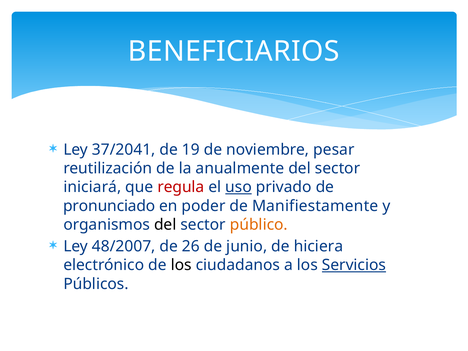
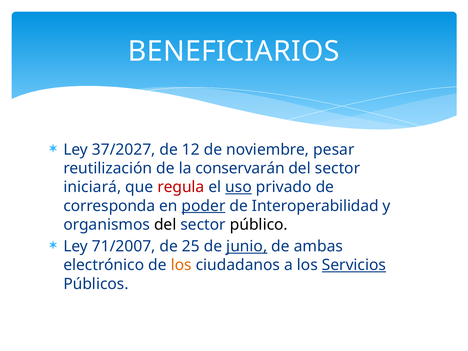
37/2041: 37/2041 -> 37/2027 (124, 150)
19: 19 -> 12 (191, 150)
anualmente: anualmente -> conservarán (240, 168)
pronunciado: pronunciado -> corresponda (109, 206)
poder underline: none -> present (204, 206)
Manifiestamente: Manifiestamente -> Interoperabilidad (315, 206)
público colour: orange -> black (259, 225)
48/2007: 48/2007 -> 71/2007 (124, 246)
26: 26 -> 25 (191, 246)
junio underline: none -> present (247, 246)
hiciera: hiciera -> ambas (318, 246)
los colour: black -> orange (181, 265)
